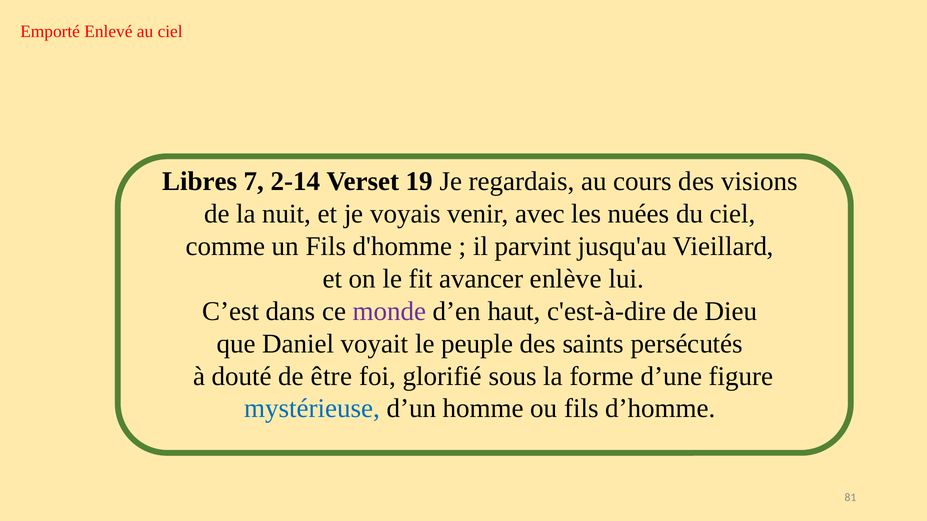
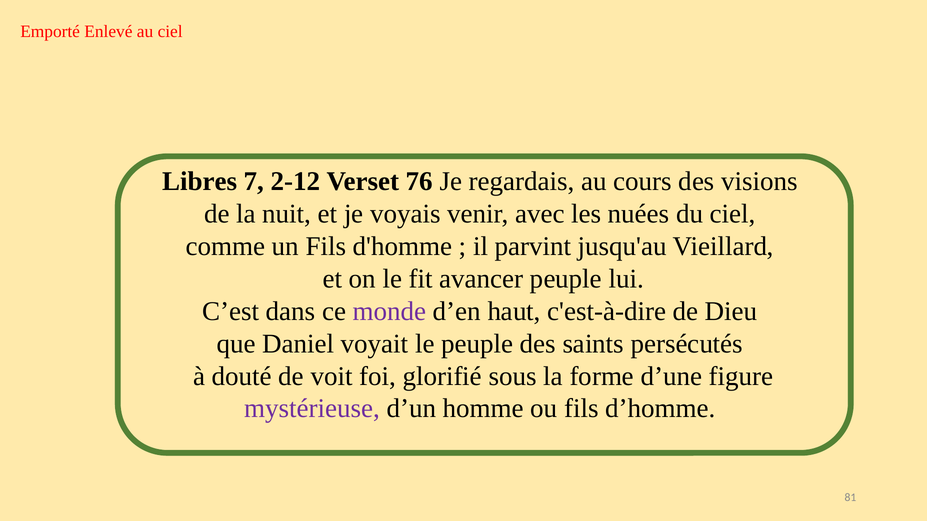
2-14: 2-14 -> 2-12 (296, 182)
19: 19 -> 76 (419, 182)
avancer enlève: enlève -> peuple (566, 279)
être: être -> voit (332, 376)
mystérieuse colour: blue -> purple (312, 409)
